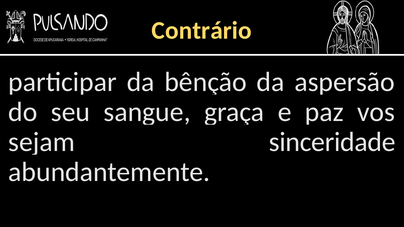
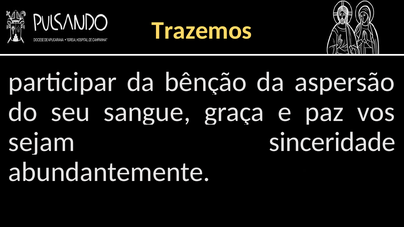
Contrário: Contrário -> Trazemos (202, 31)
